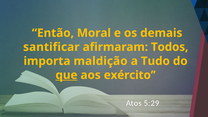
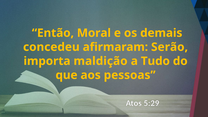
santificar: santificar -> concedeu (51, 47)
Todos: Todos -> Serão (170, 47)
que underline: present -> none (67, 75)
exército: exército -> pessoas (130, 75)
